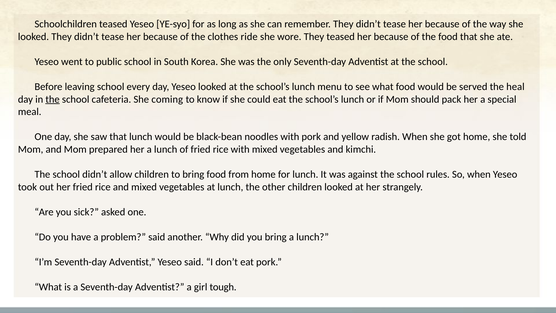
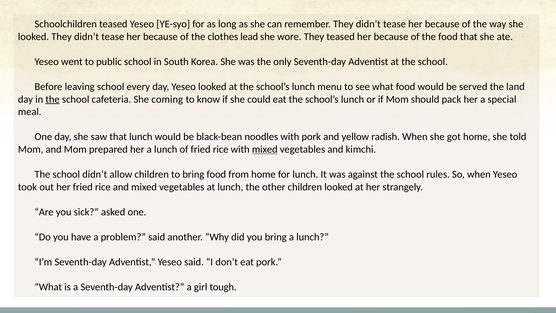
ride: ride -> lead (249, 37)
heal: heal -> land (515, 87)
mixed underline: none -> present (265, 149)
